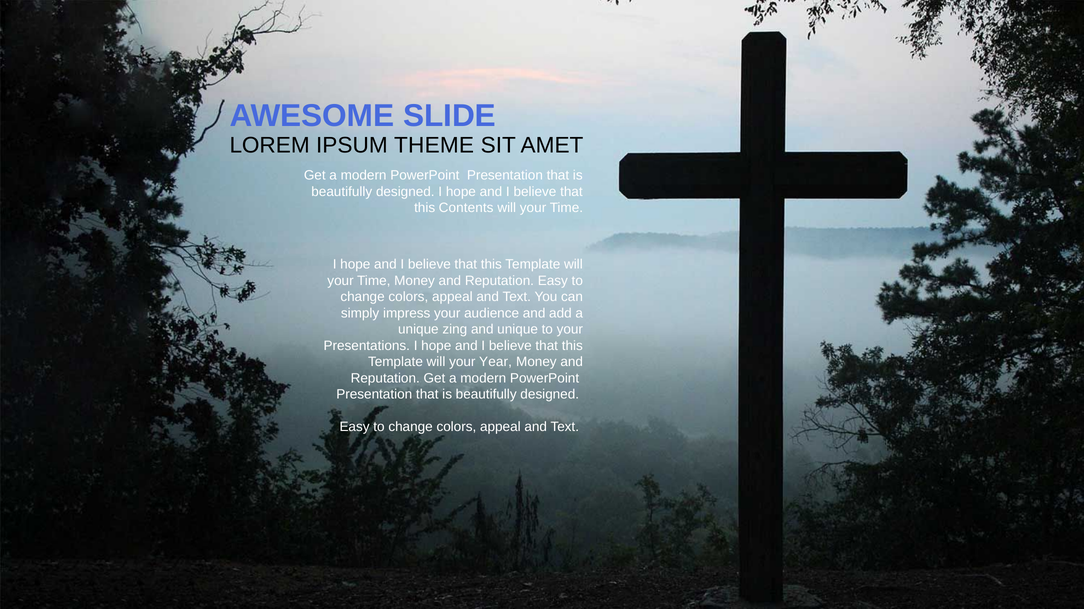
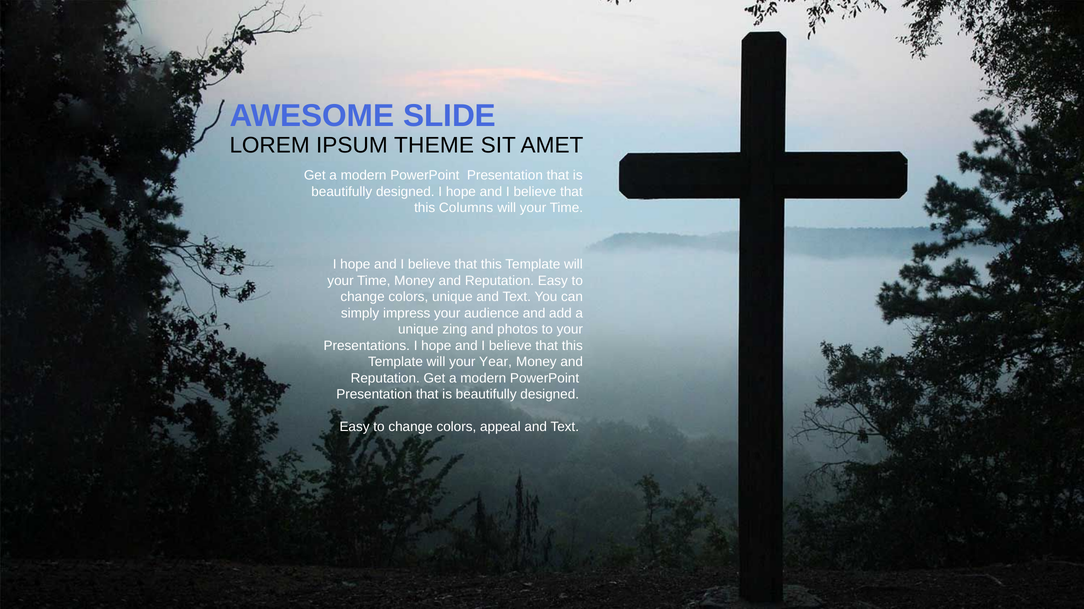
Contents: Contents -> Columns (466, 208)
appeal: appeal -> unique (452, 297)
and unique: unique -> photos (518, 330)
